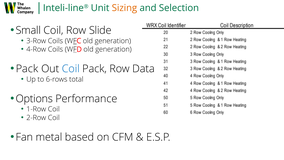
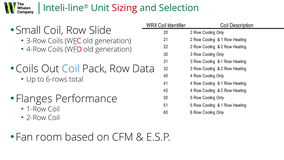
Sizing colour: orange -> red (124, 8)
Pack: Pack -> Coils (27, 69)
Options: Options -> Flanges (34, 99)
metal: metal -> room (49, 137)
